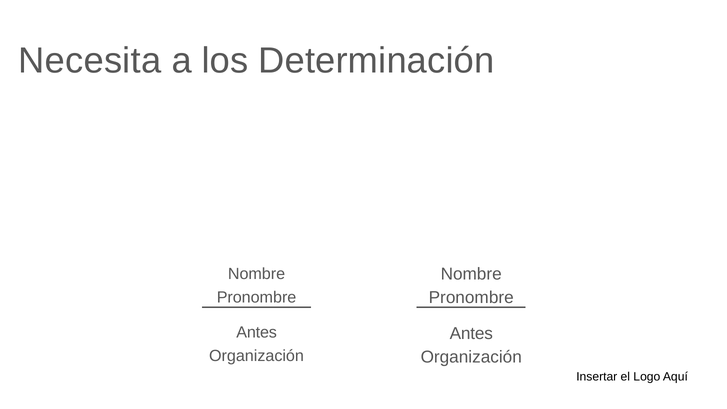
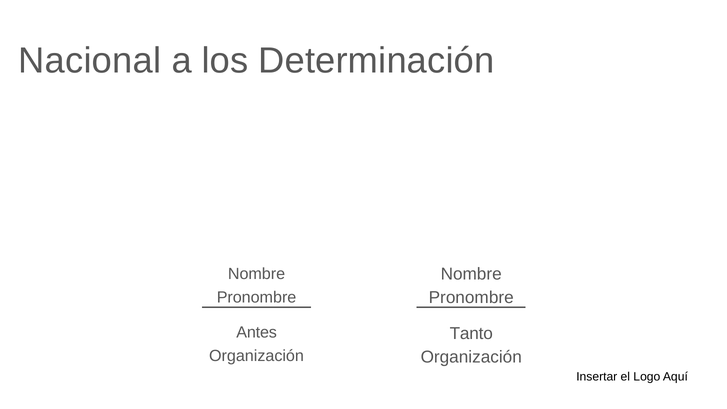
Necesita: Necesita -> Nacional (90, 61)
Antes: Antes -> Tanto (471, 333)
